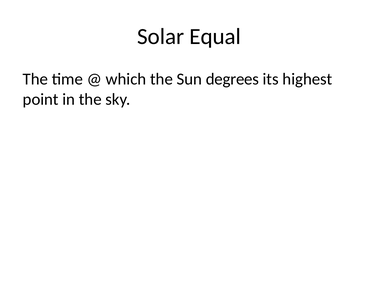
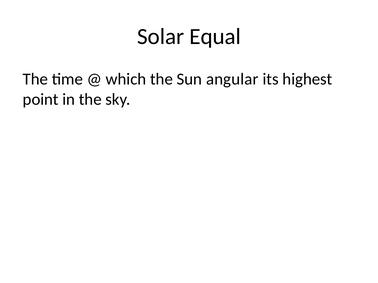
degrees: degrees -> angular (232, 79)
